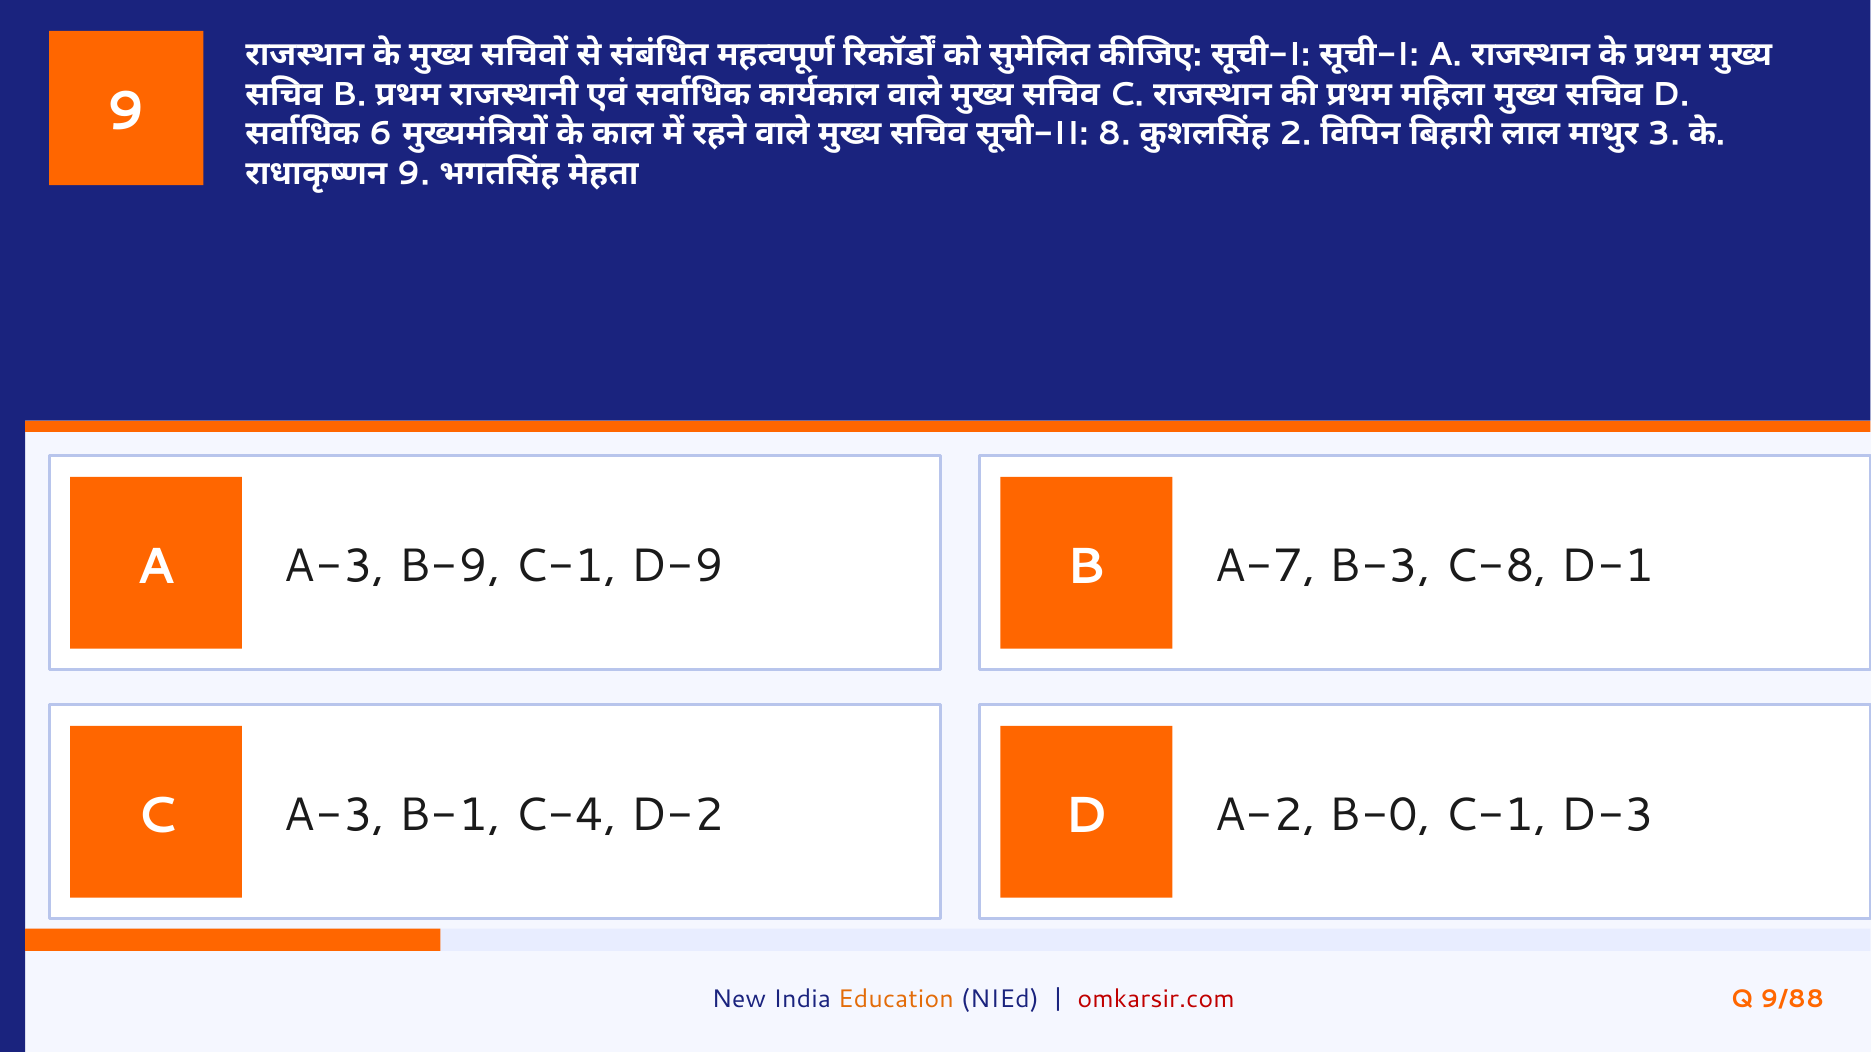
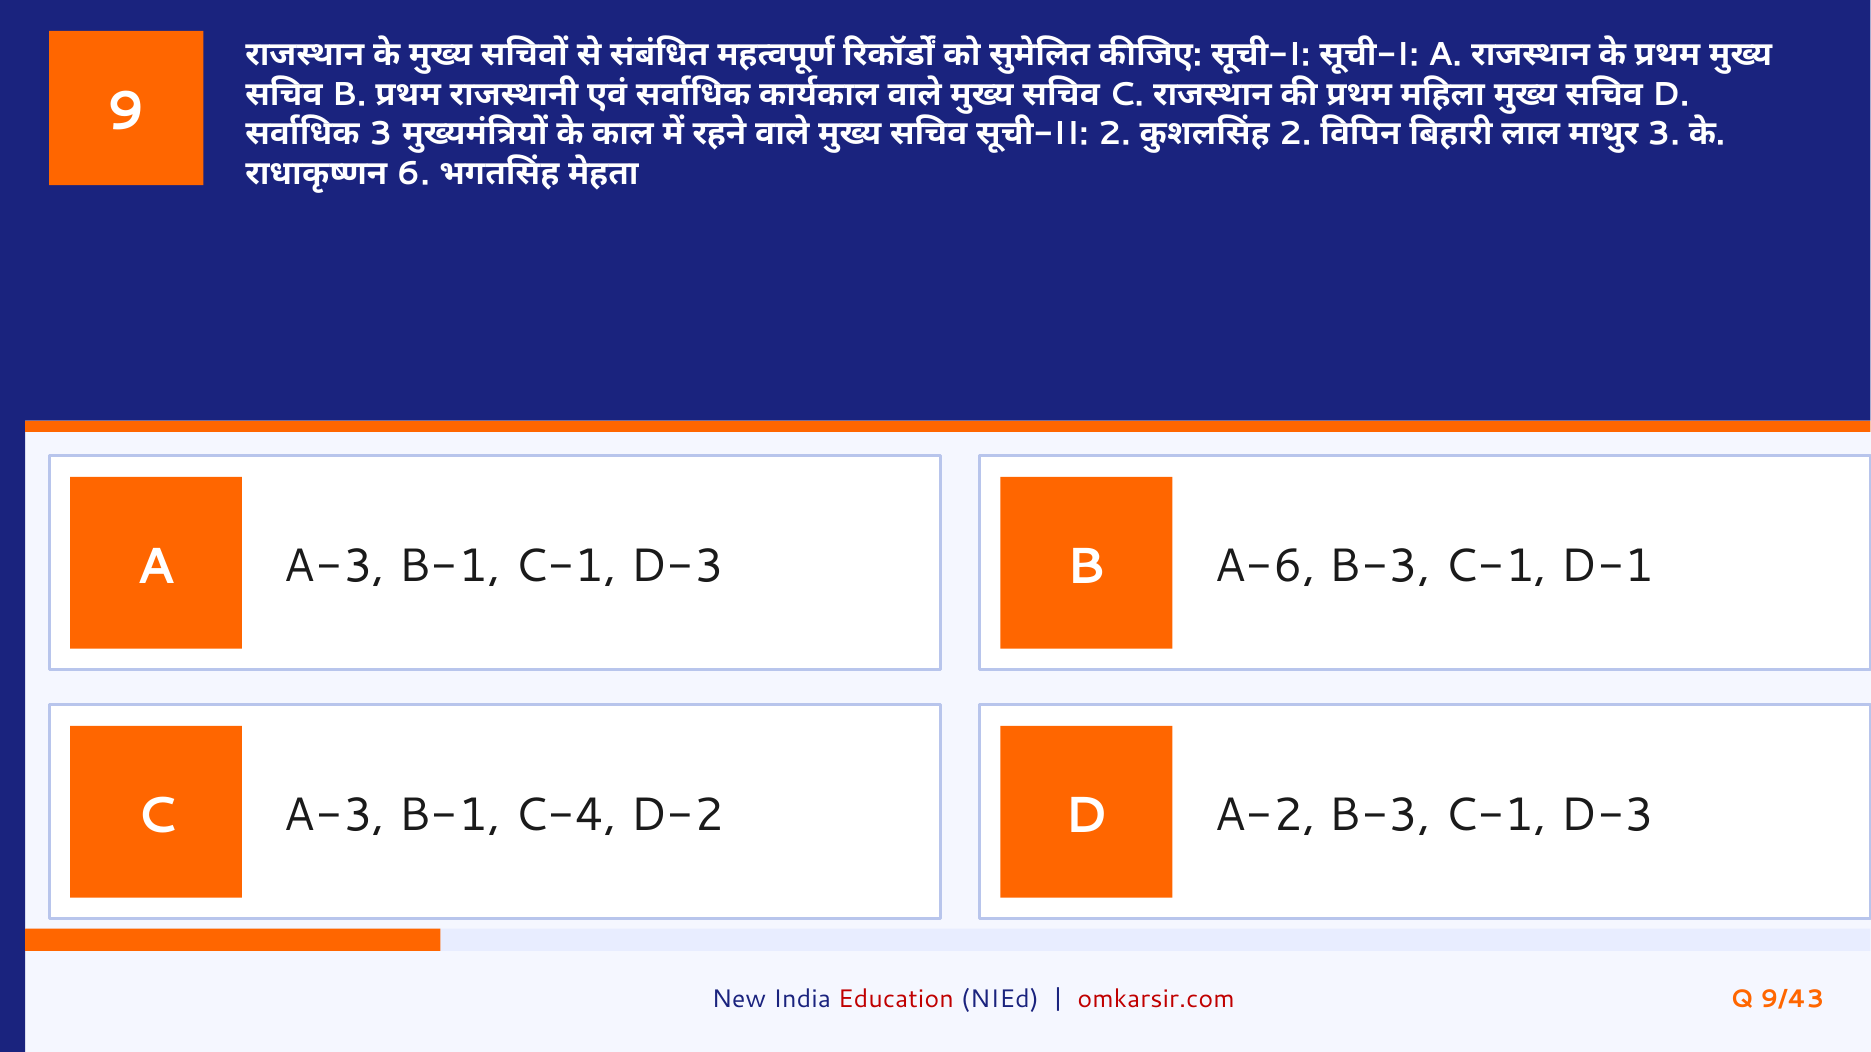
6: 6 -> 3 (381, 134)
8: 8 -> 2 (1114, 134)
9: 9 -> 6 (413, 174)
A A-3 B-9: B-9 -> B-1 (450, 566)
D-9: D-9 -> D-3 (677, 566)
A-7: A-7 -> A-6 (1265, 566)
C-8: C-8 -> C-1 (1496, 566)
A-2 B-0: B-0 -> B-3 (1380, 815)
Education colour: orange -> red (896, 999)
9/88: 9/88 -> 9/43 (1792, 999)
